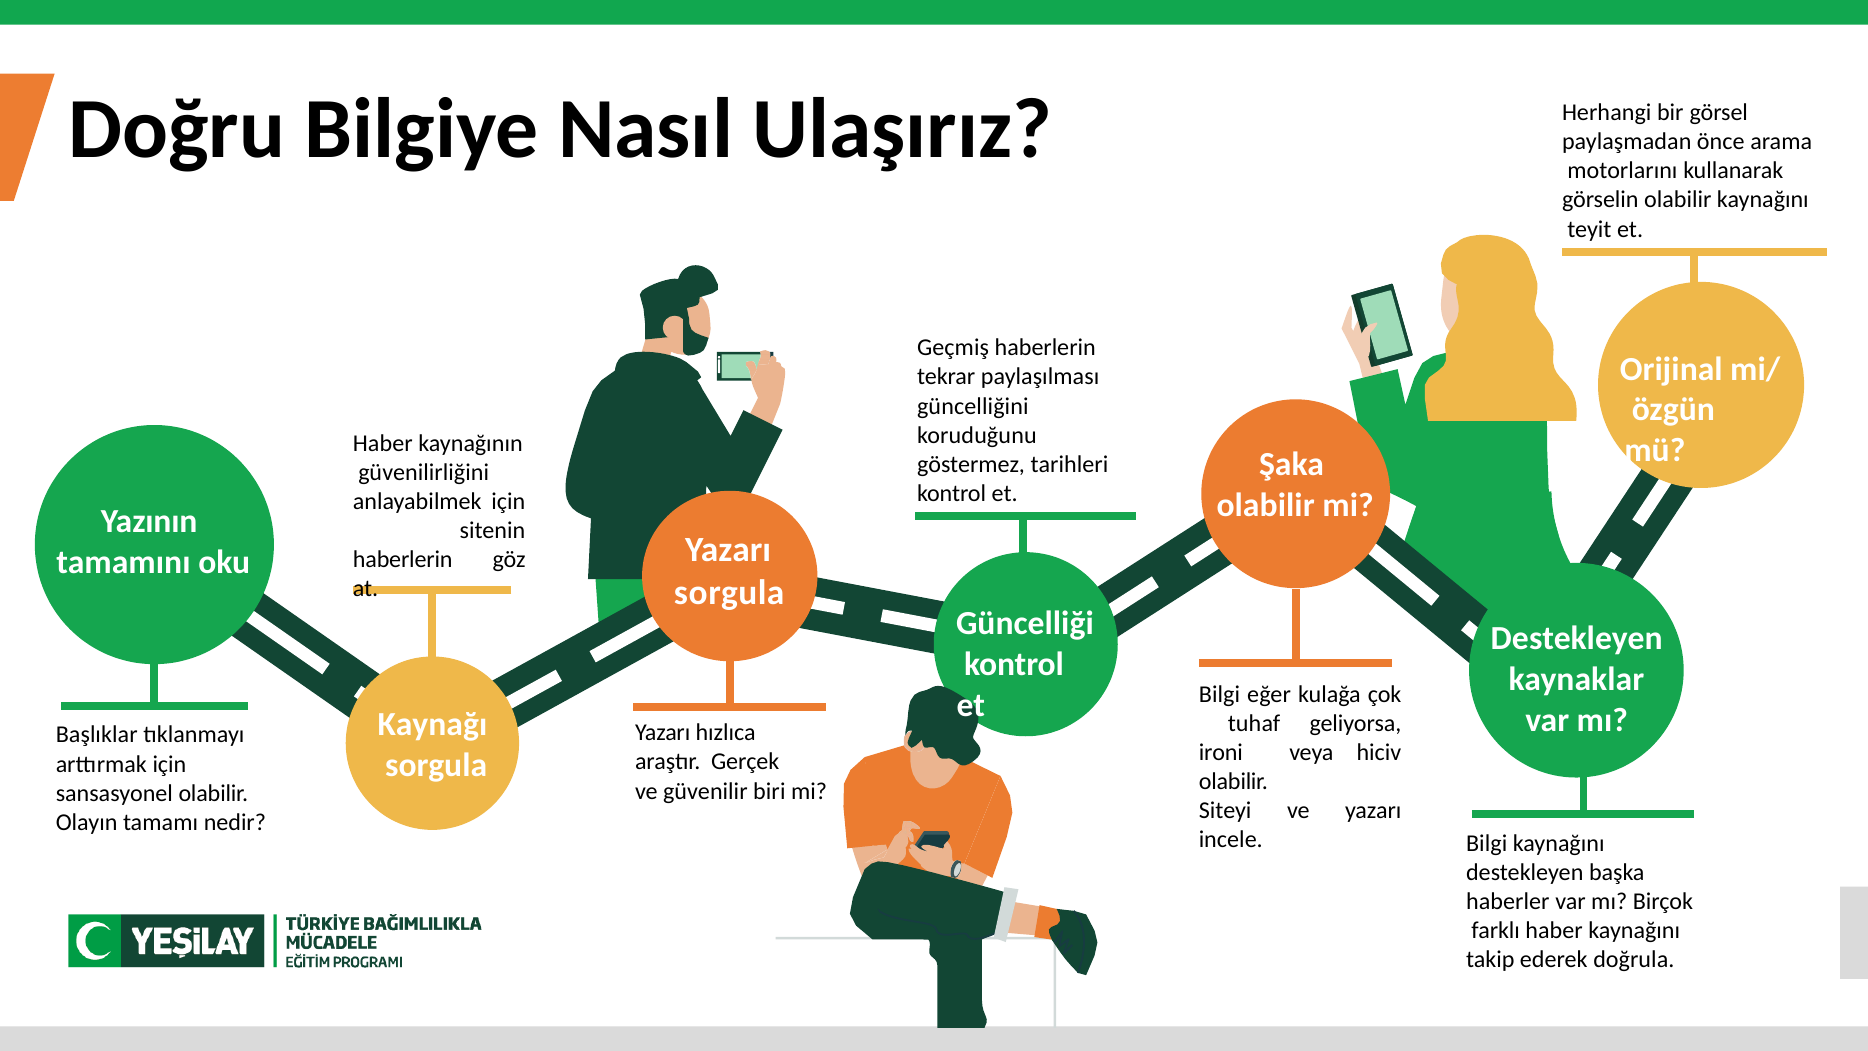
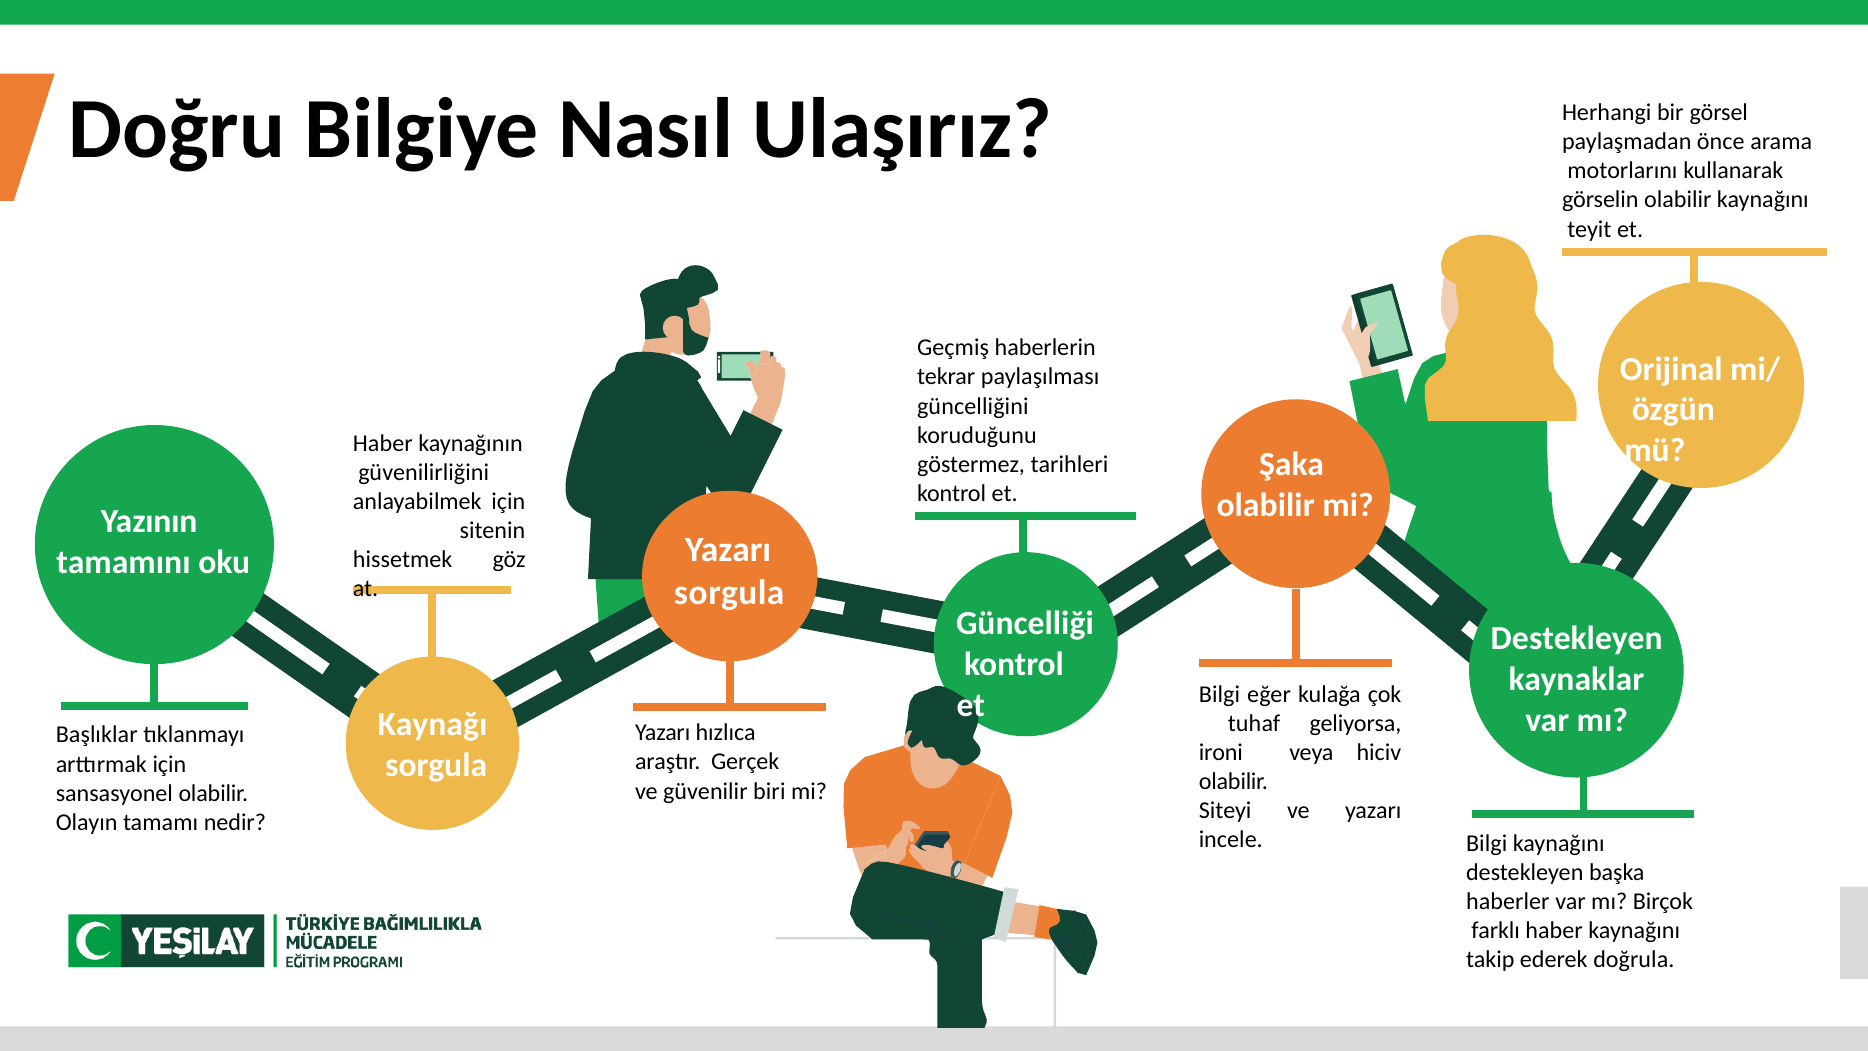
haberlerin: haberlerin -> hissetmek (403, 560)
